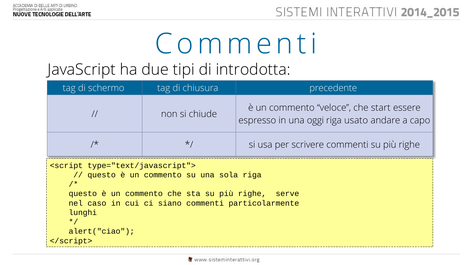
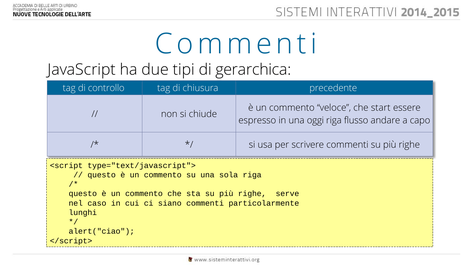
introdotta: introdotta -> gerarchica (253, 70)
schermo: schermo -> controllo (106, 88)
usato: usato -> flusso (356, 121)
